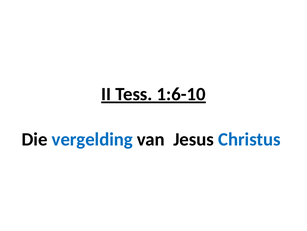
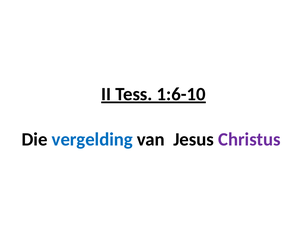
Christus colour: blue -> purple (249, 139)
